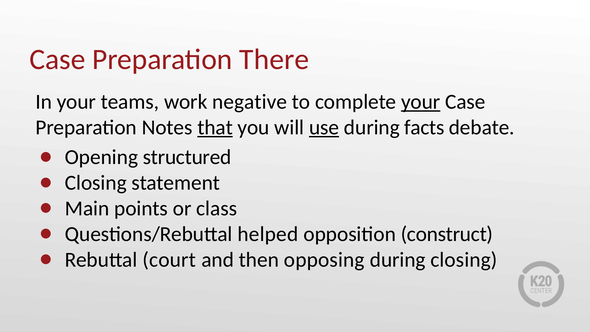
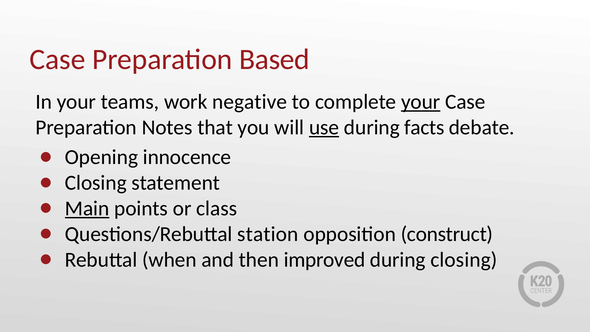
There: There -> Based (274, 59)
that underline: present -> none (215, 127)
structured: structured -> innocence (187, 157)
Main underline: none -> present (87, 208)
helped: helped -> station (268, 234)
court: court -> when (169, 260)
opposing: opposing -> improved (324, 260)
